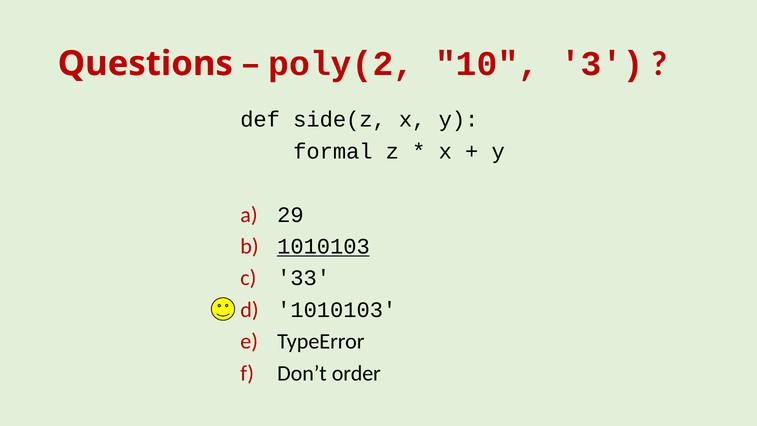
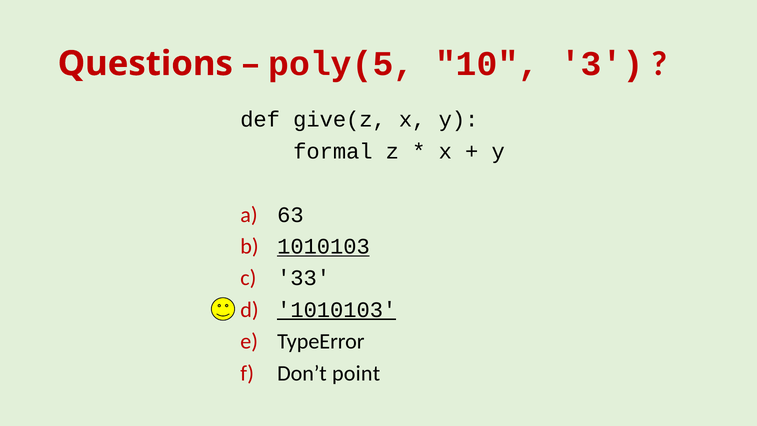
poly(2: poly(2 -> poly(5 (341, 64)
side(z: side(z -> give(z (340, 120)
29: 29 -> 63 (290, 215)
1010103 underline: none -> present (337, 310)
order: order -> point (356, 373)
